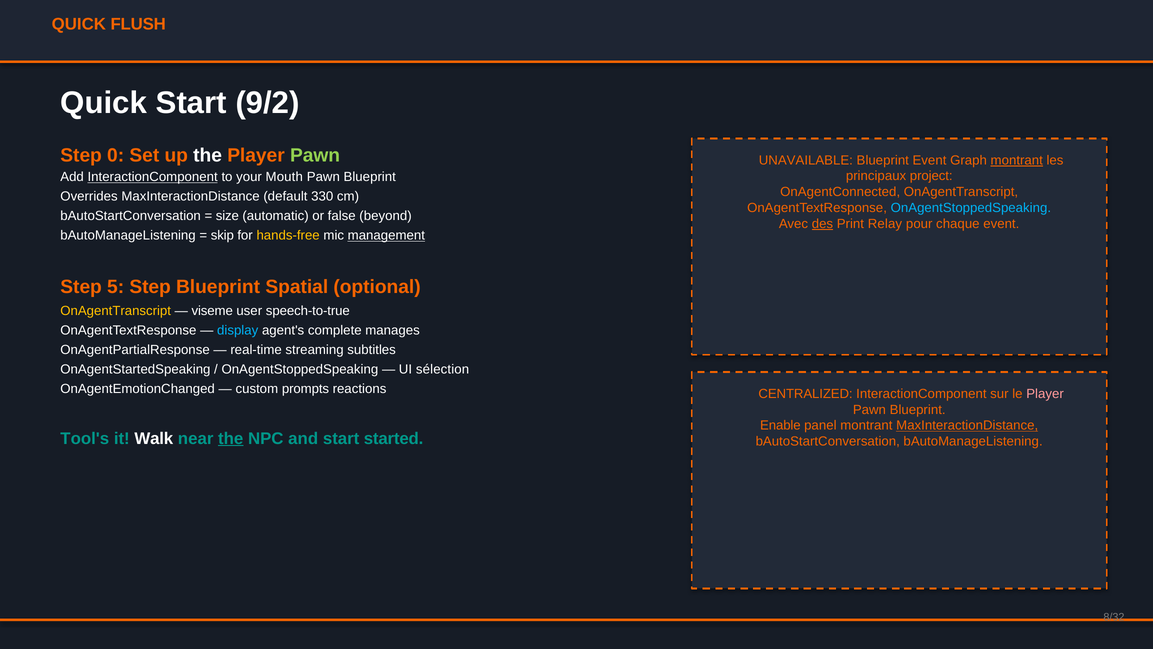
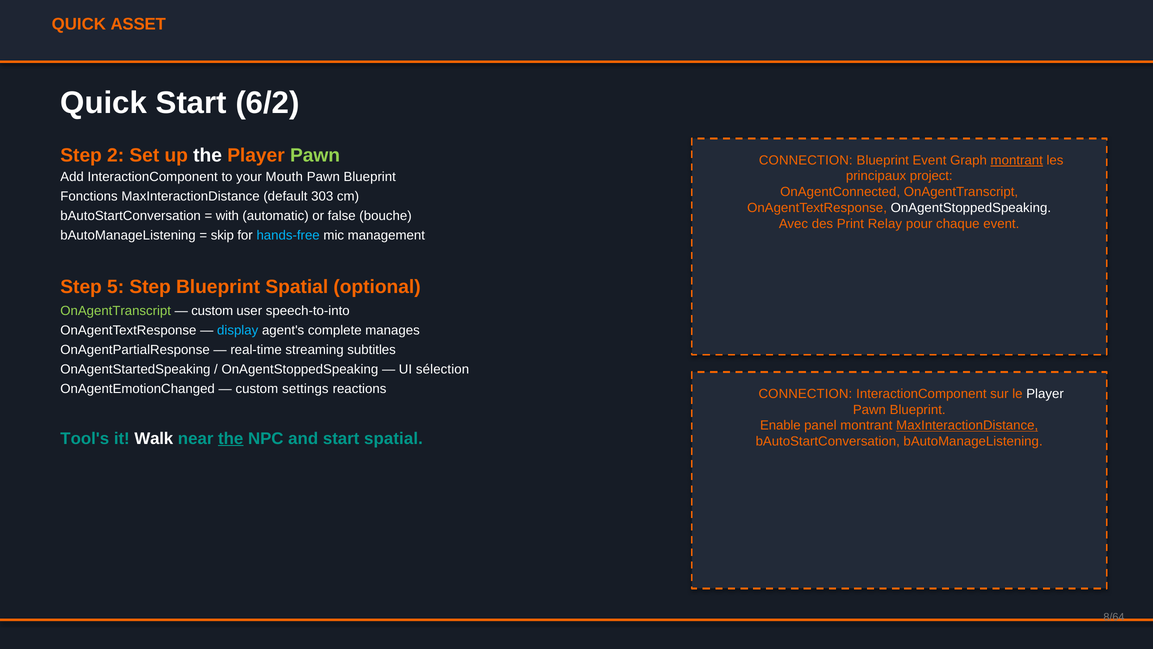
FLUSH: FLUSH -> ASSET (138, 24)
9/2: 9/2 -> 6/2 (268, 103)
0: 0 -> 2 (116, 155)
UNAVAILABLE: UNAVAILABLE -> CONNECTION (806, 160)
InteractionComponent underline: present -> none (153, 177)
Overrides: Overrides -> Fonctions (89, 196)
330: 330 -> 303 (322, 196)
OnAgentStoppedSpeaking colour: light blue -> white (971, 208)
size: size -> with (227, 216)
beyond: beyond -> bouche (386, 216)
des underline: present -> none (822, 224)
hands-free colour: yellow -> light blue (288, 235)
management underline: present -> none (386, 235)
OnAgentTranscript colour: yellow -> light green (116, 311)
viseme: viseme -> custom (212, 311)
speech-to-true: speech-to-true -> speech-to-into (308, 311)
prompts: prompts -> settings (305, 388)
CENTRALIZED: CENTRALIZED -> CONNECTION (805, 394)
Player colour: pink -> white (1045, 394)
start started: started -> spatial (393, 438)
8/32: 8/32 -> 8/64 (1114, 617)
